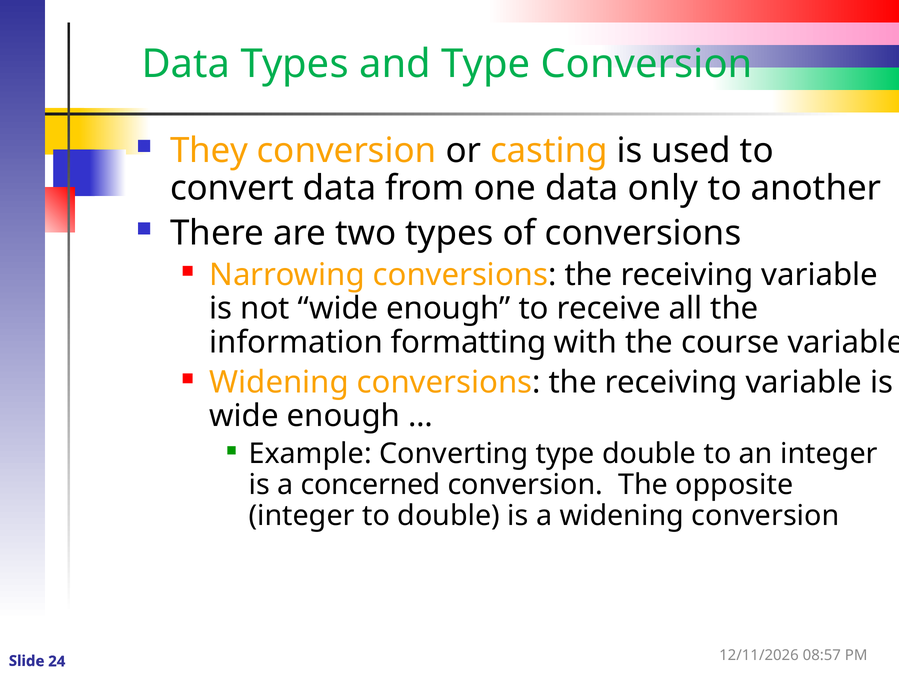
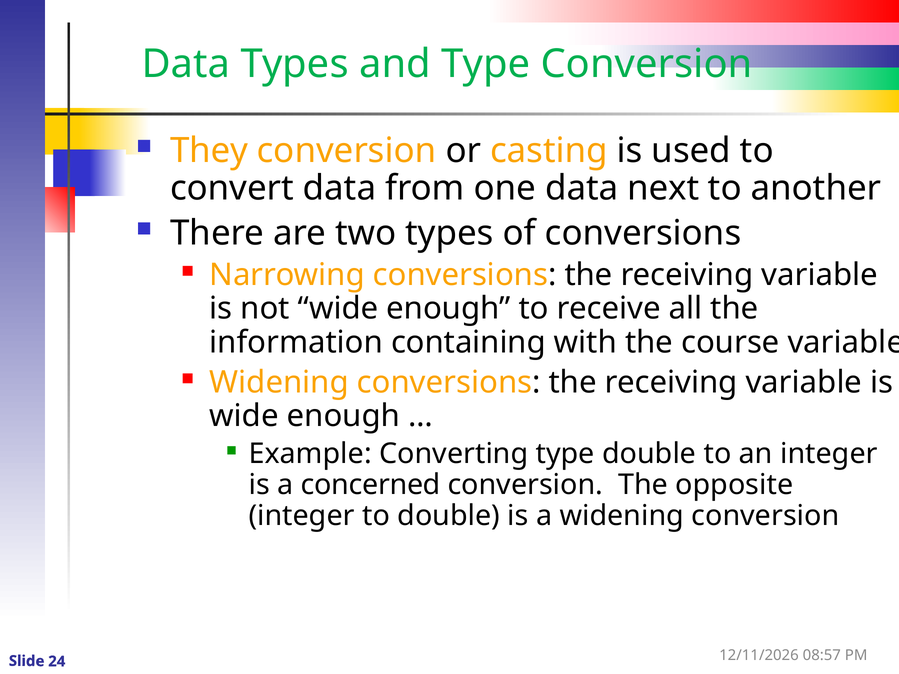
only: only -> next (663, 188)
formatting: formatting -> containing (468, 342)
